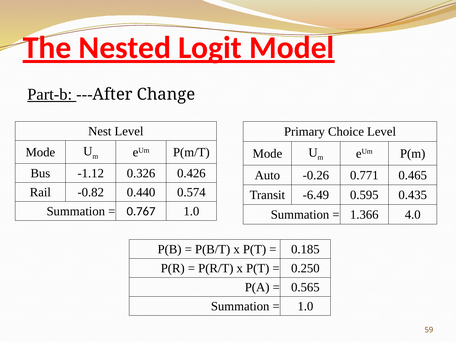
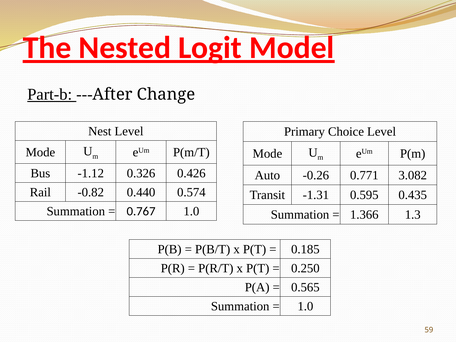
0.465: 0.465 -> 3.082 (413, 175)
-6.49: -6.49 -> -1.31 (316, 195)
4.0: 4.0 -> 1.3 (413, 215)
